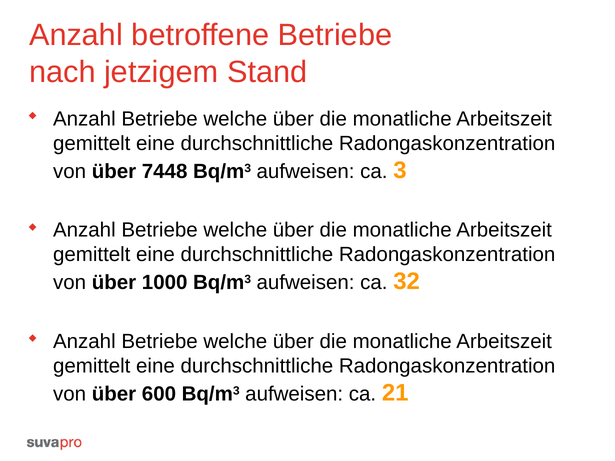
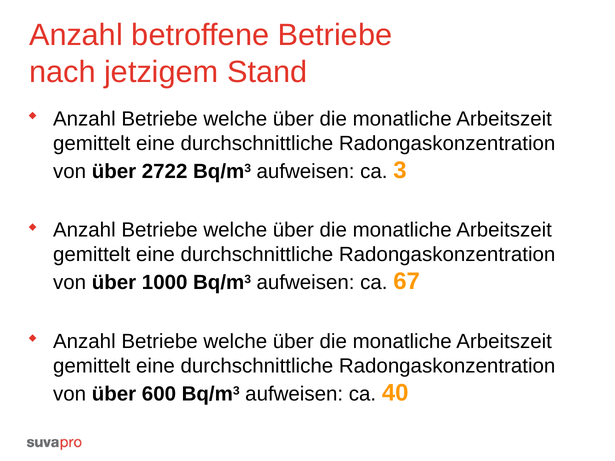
7448: 7448 -> 2722 (165, 171)
32: 32 -> 67 (407, 282)
21: 21 -> 40 (395, 393)
